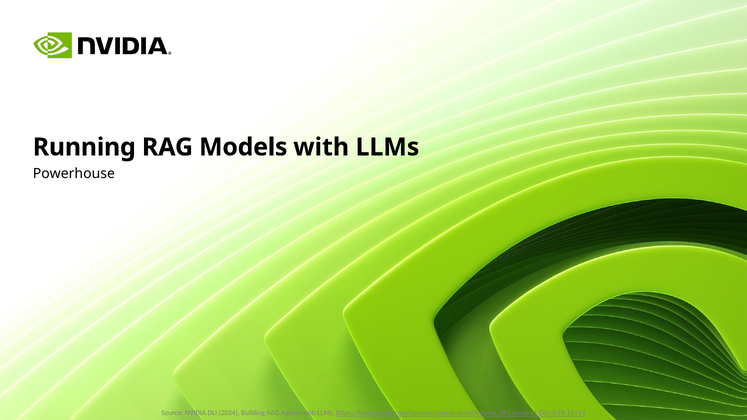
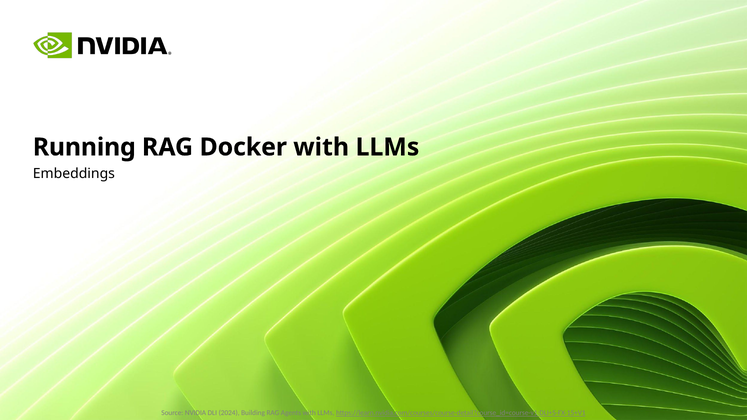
Models: Models -> Docker (243, 147)
Powerhouse: Powerhouse -> Embeddings (74, 174)
